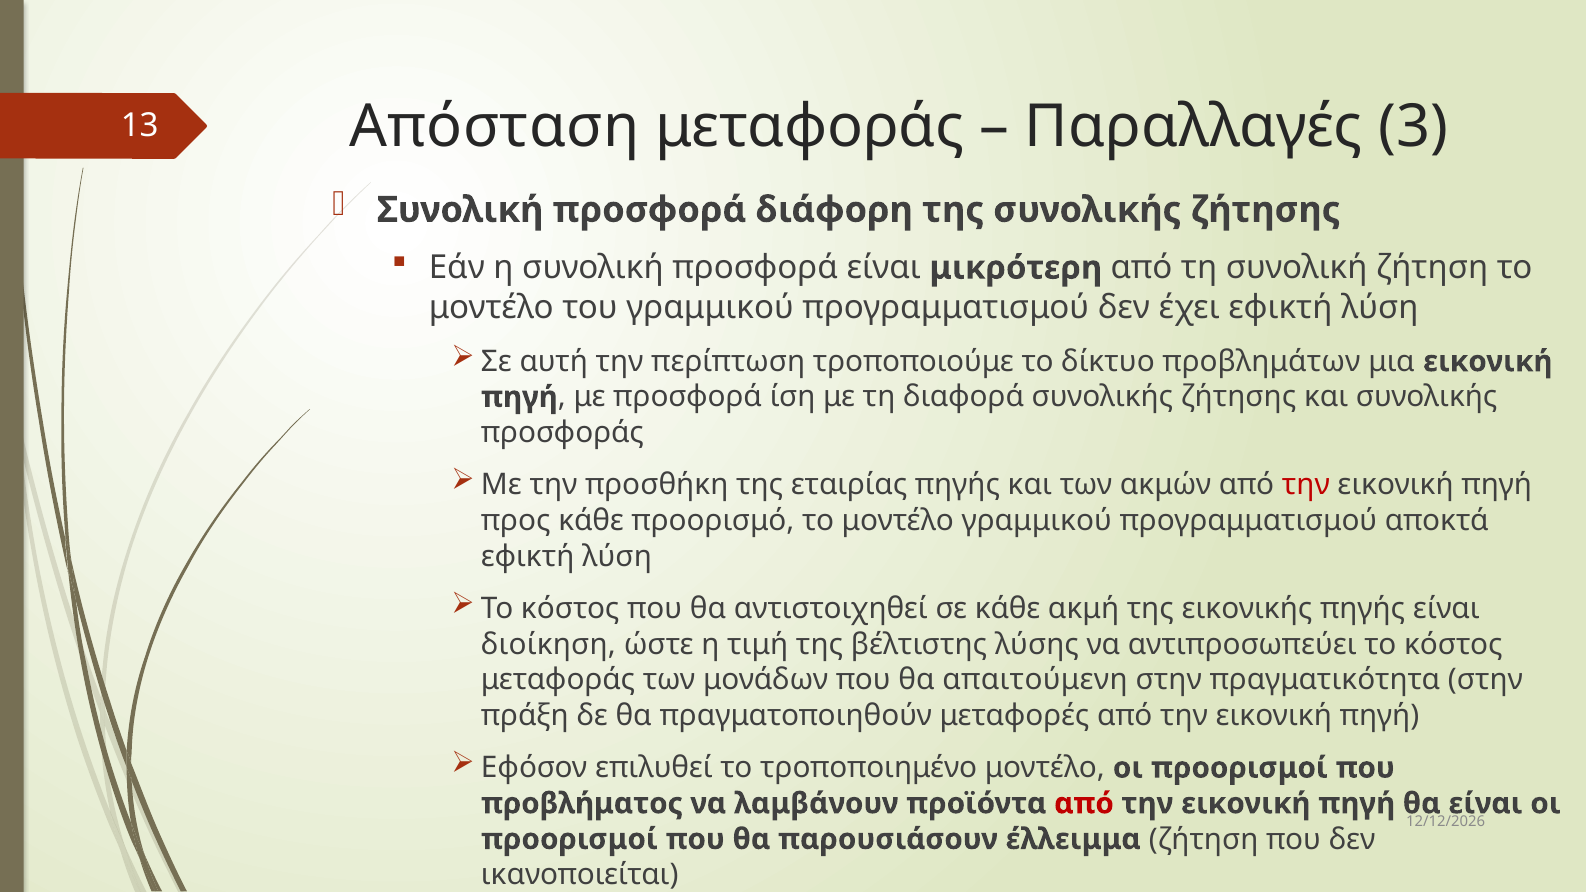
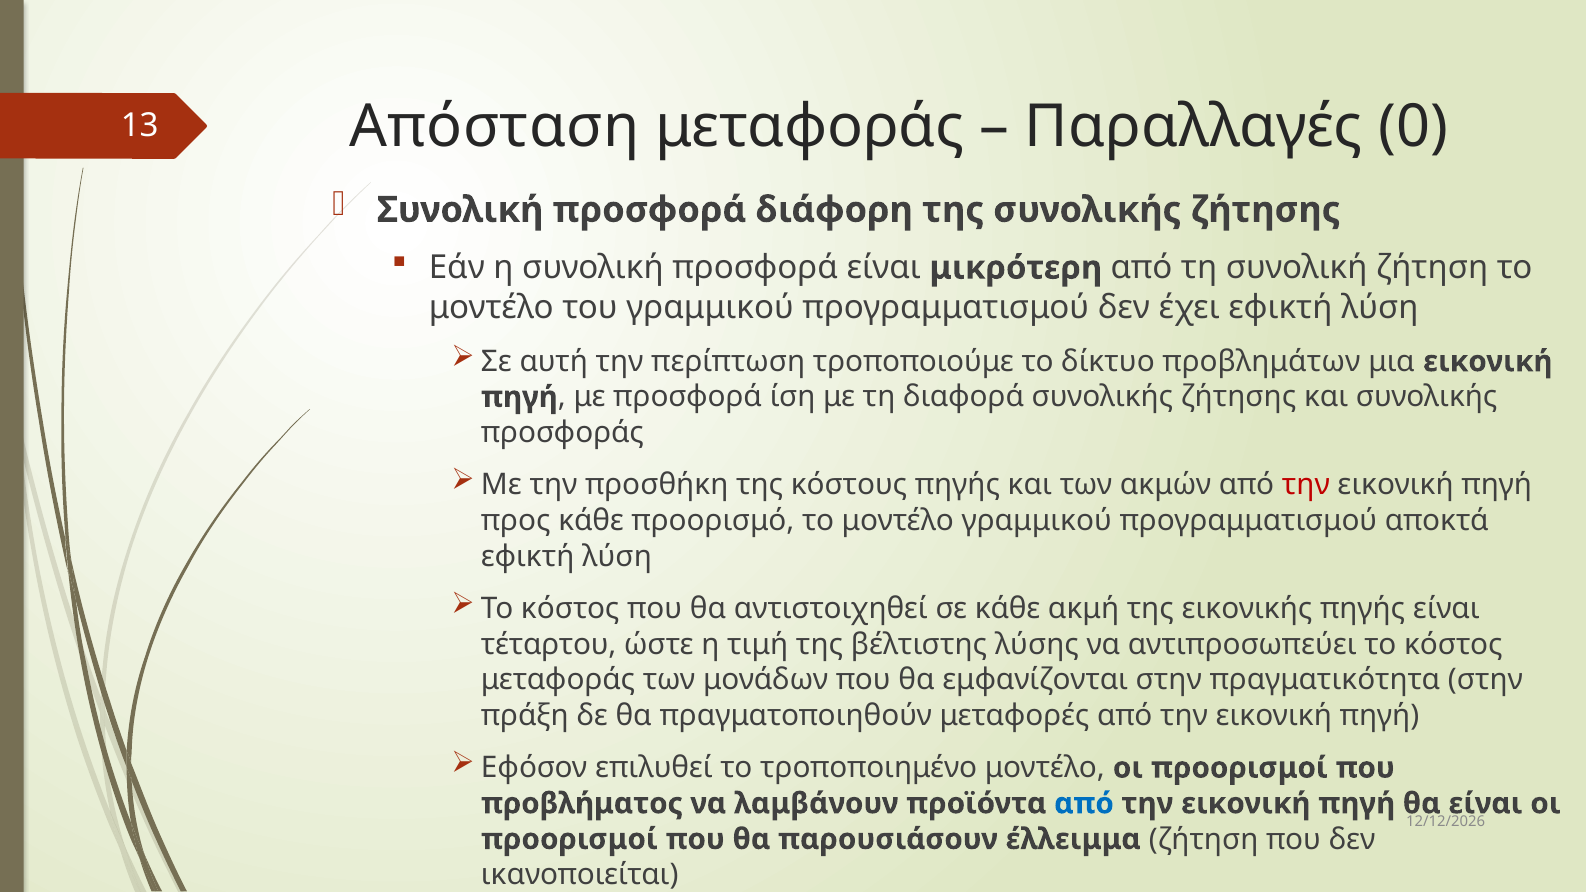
3: 3 -> 0 (1413, 127)
εταιρίας: εταιρίας -> κόστους (849, 485)
διοίκηση: διοίκηση -> τέταρτου (549, 644)
απαιτούμενη: απαιτούμενη -> εμφανίζονται (1035, 680)
από colour: red -> blue (1084, 804)
